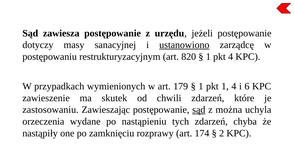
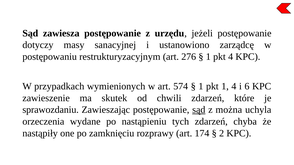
ustanowiono underline: present -> none (184, 45)
820: 820 -> 276 (189, 57)
179: 179 -> 574 (181, 86)
zastosowaniu: zastosowaniu -> sprawozdaniu (51, 110)
